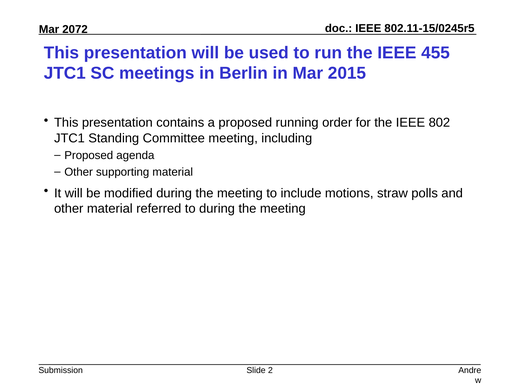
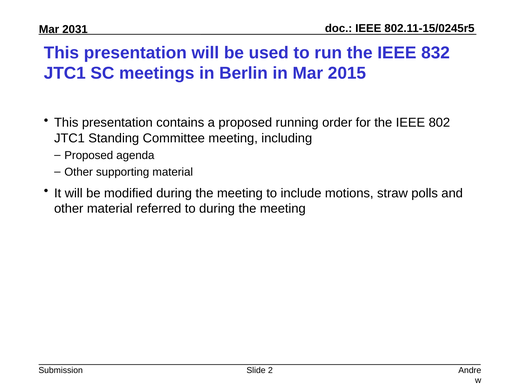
2072: 2072 -> 2031 (75, 29)
455: 455 -> 832 (436, 53)
